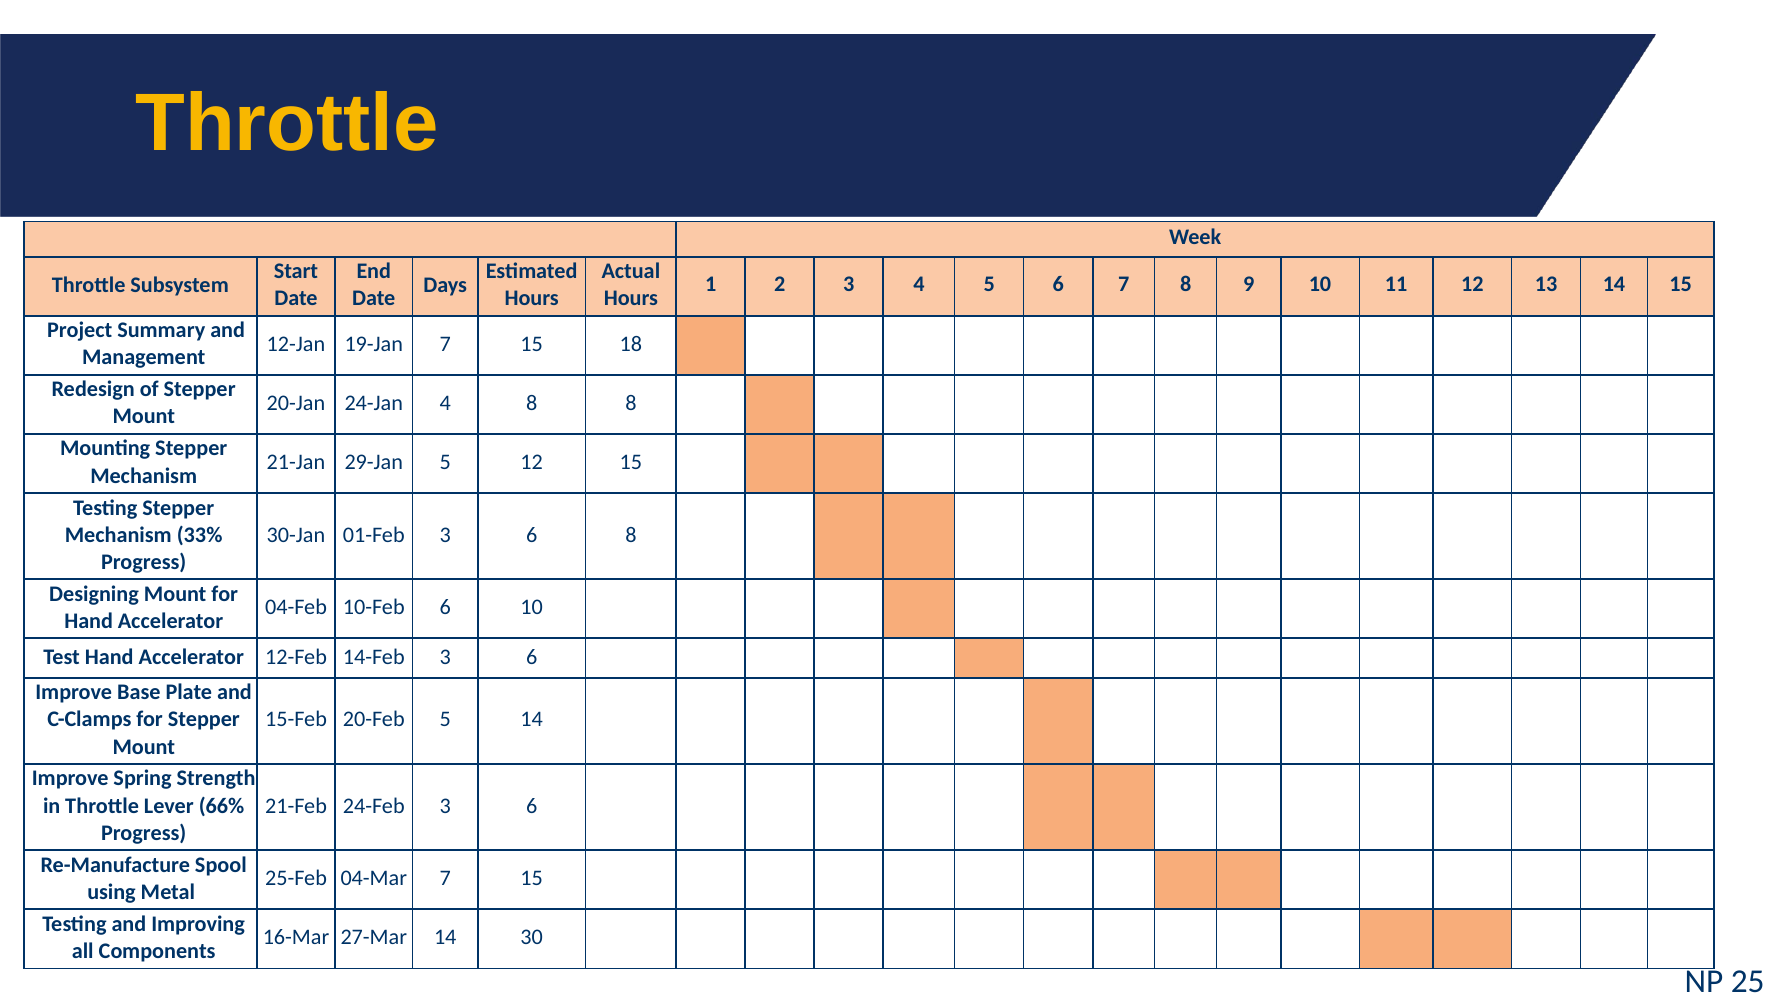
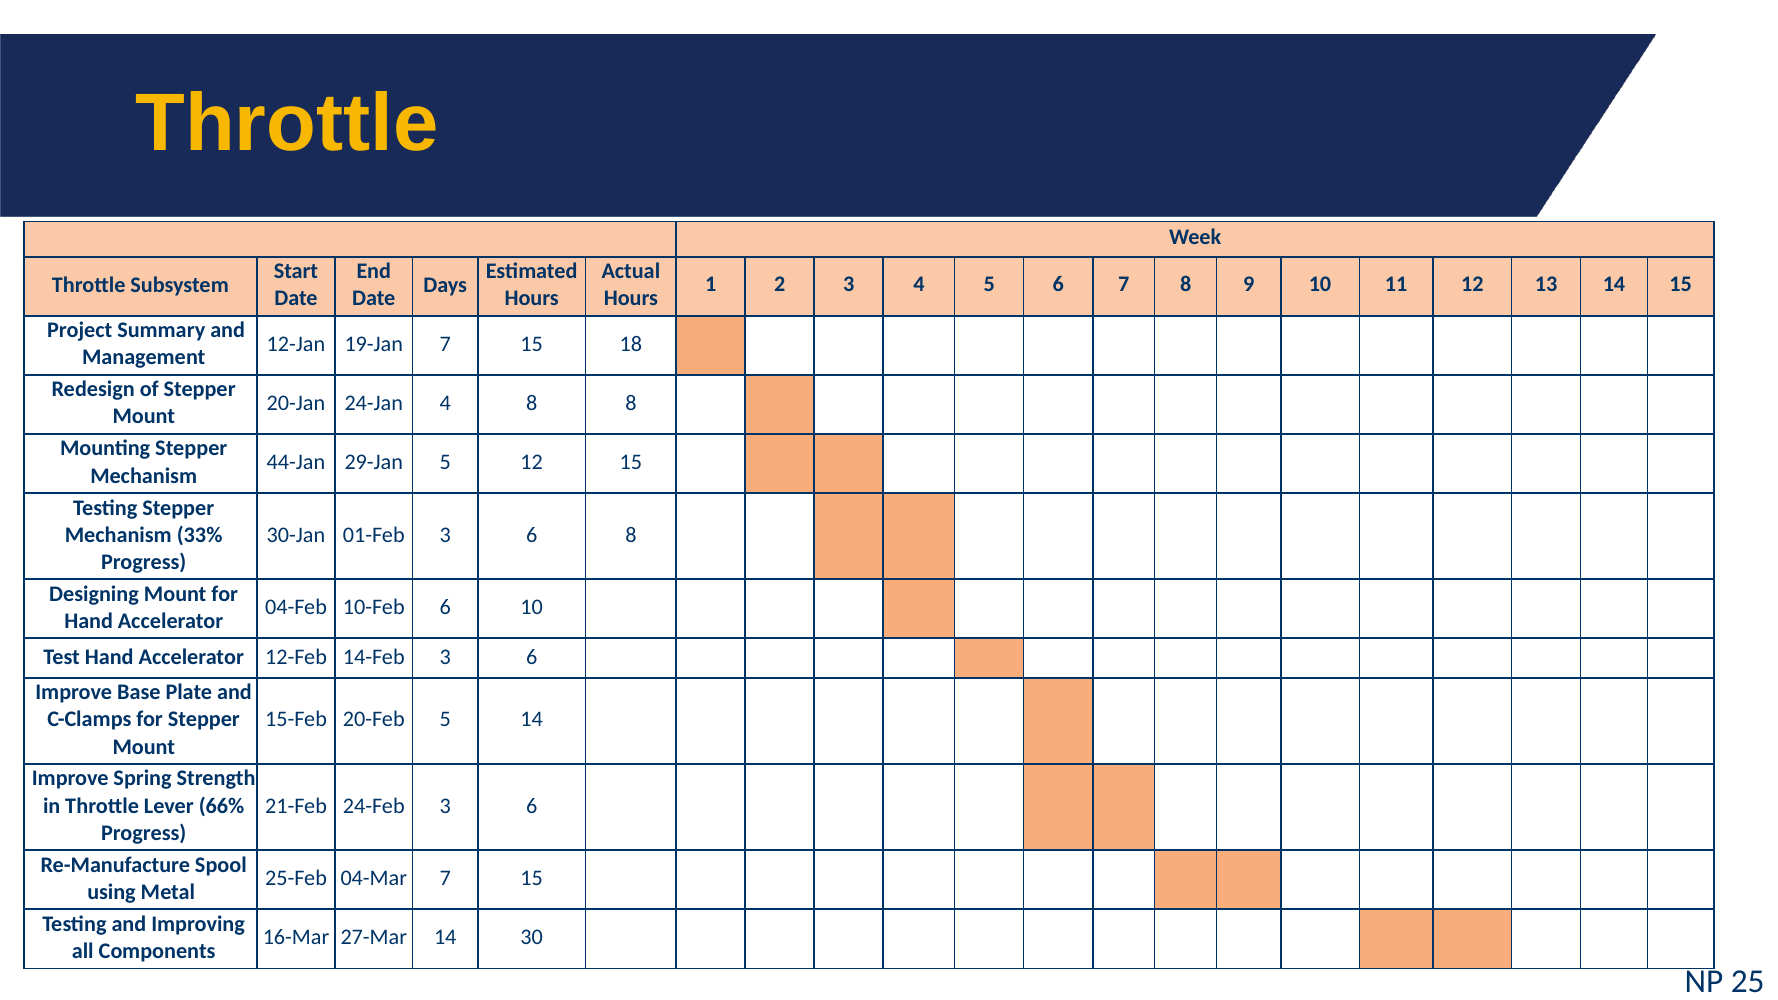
21-Jan: 21-Jan -> 44-Jan (296, 462)
